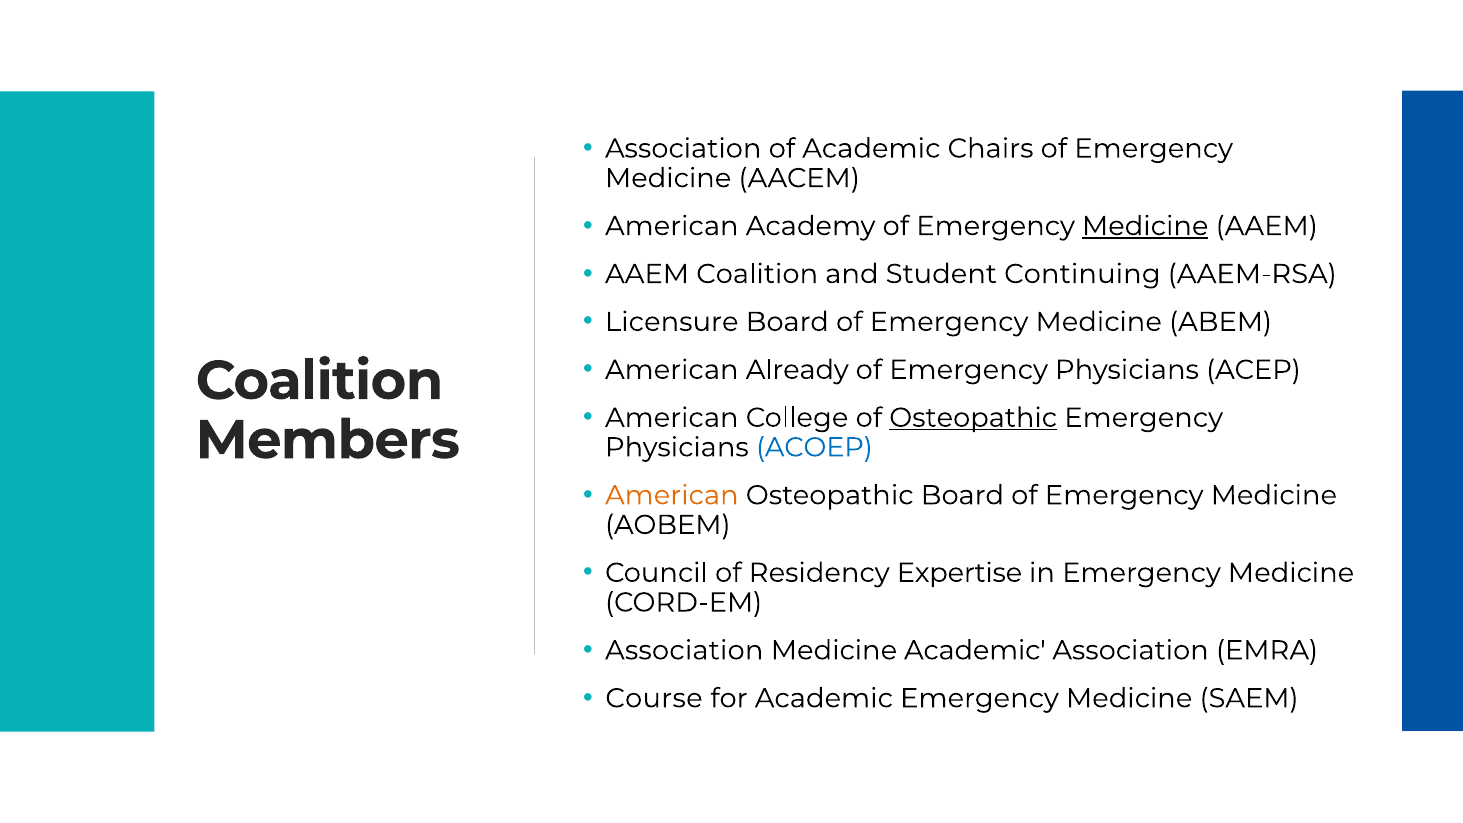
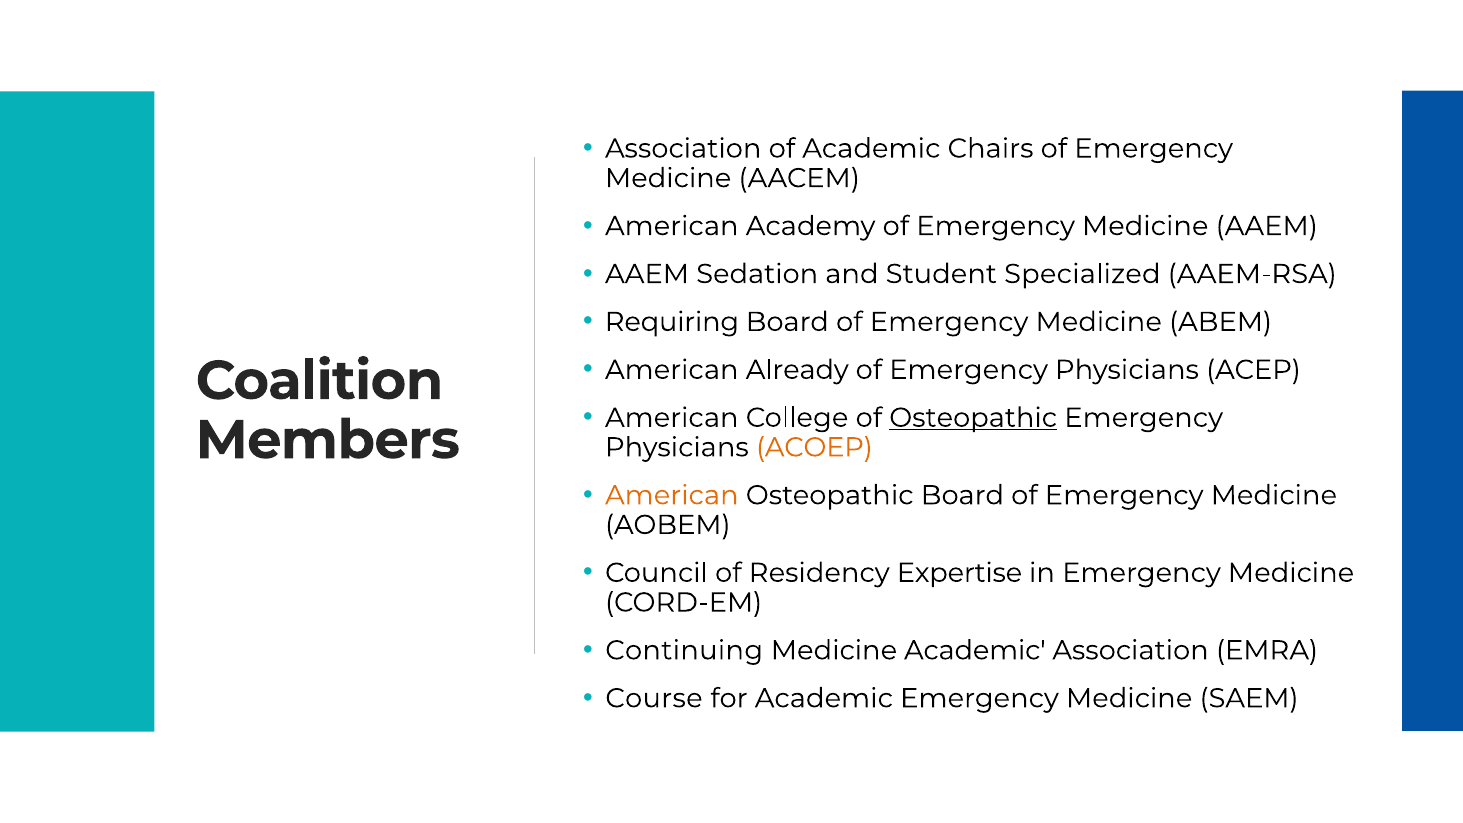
Medicine underline: present -> none (1145, 226)
AAEM Coalition: Coalition -> Sedation (757, 274)
Continuing: Continuing -> Specialized (1082, 274)
Licensure: Licensure -> Requiring (672, 322)
ACOEP colour: blue -> orange (814, 447)
Association: Association -> Continuing (684, 650)
